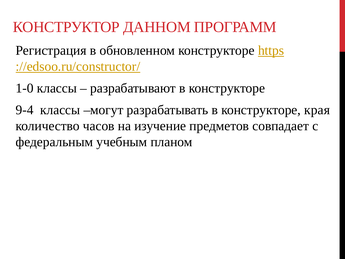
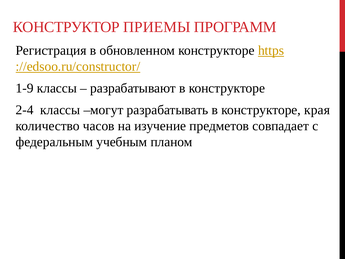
ДАННОМ: ДАННОМ -> ПРИЕМЫ (157, 27)
1-0: 1-0 -> 1-9 (25, 88)
9-4: 9-4 -> 2-4 (25, 110)
